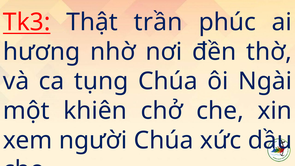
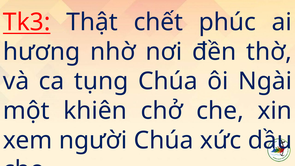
trần: trần -> chết (158, 22)
